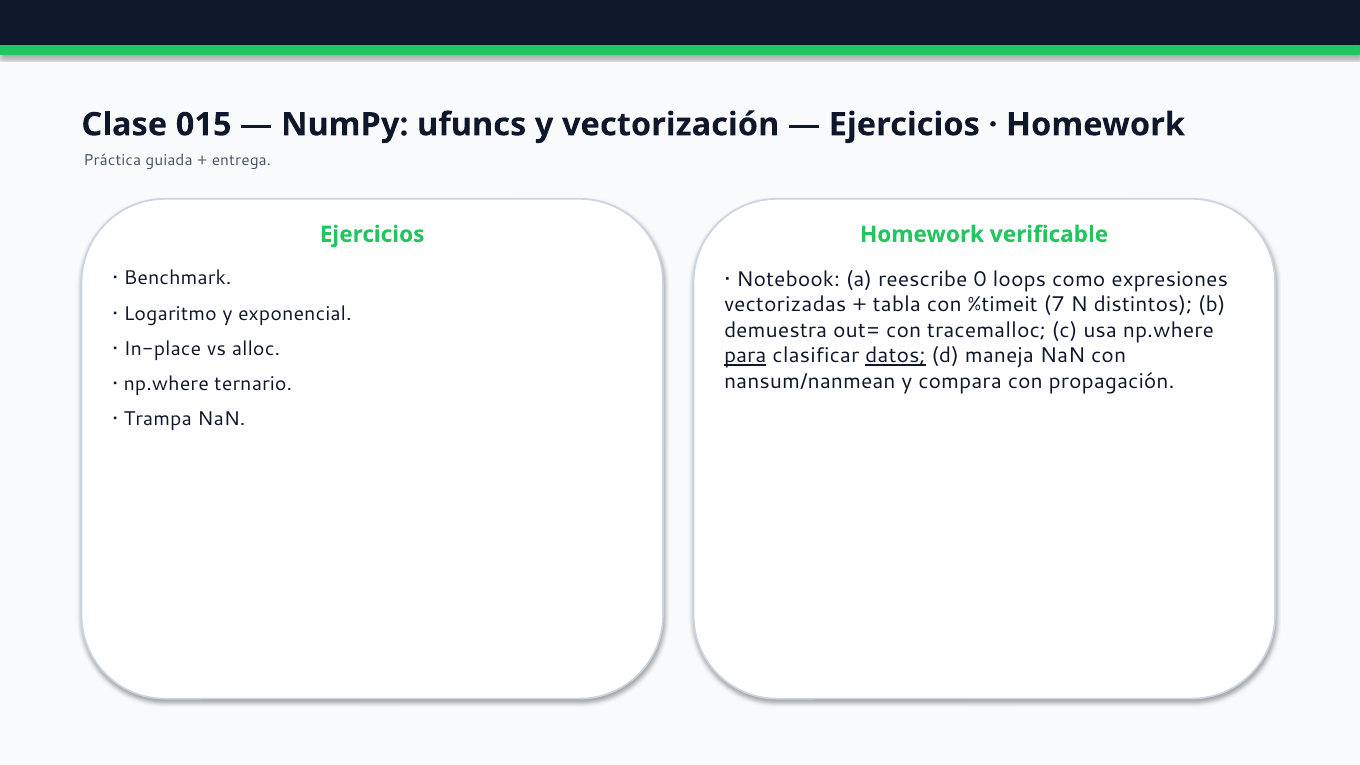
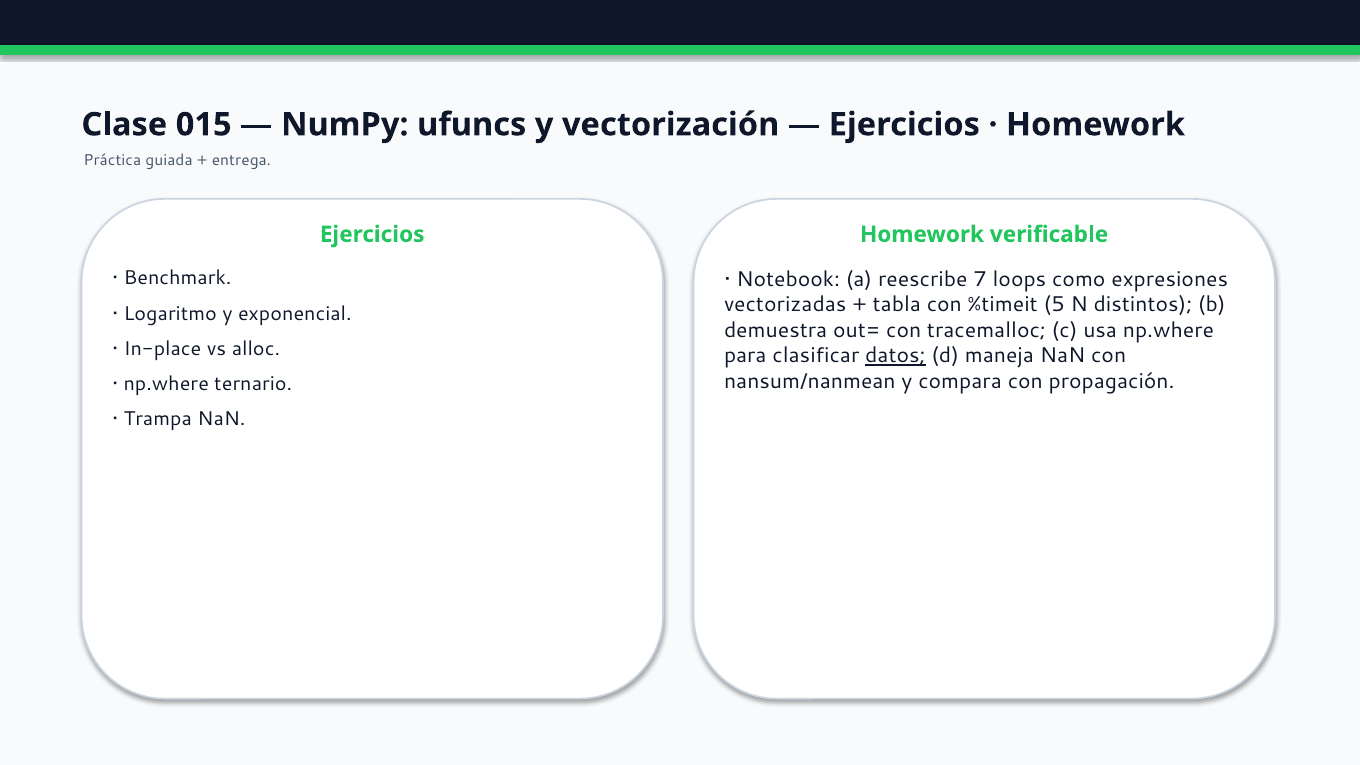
0: 0 -> 7 (980, 279)
7: 7 -> 5 (1054, 305)
para underline: present -> none (745, 356)
